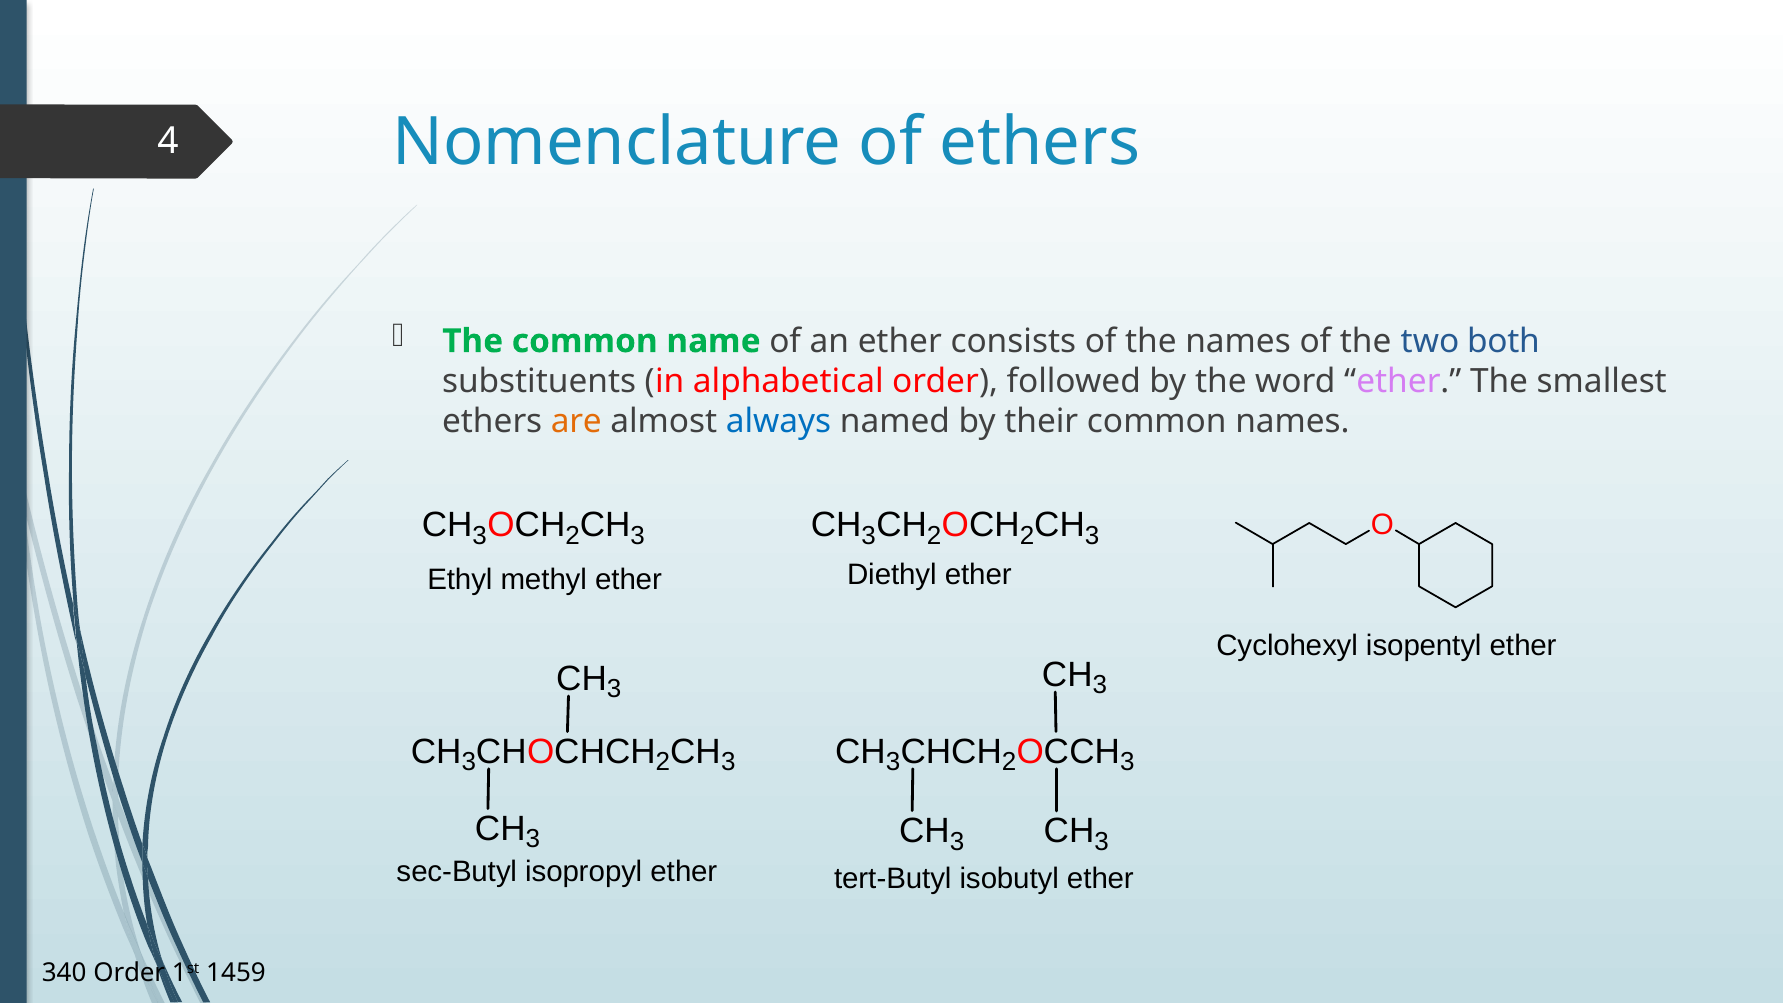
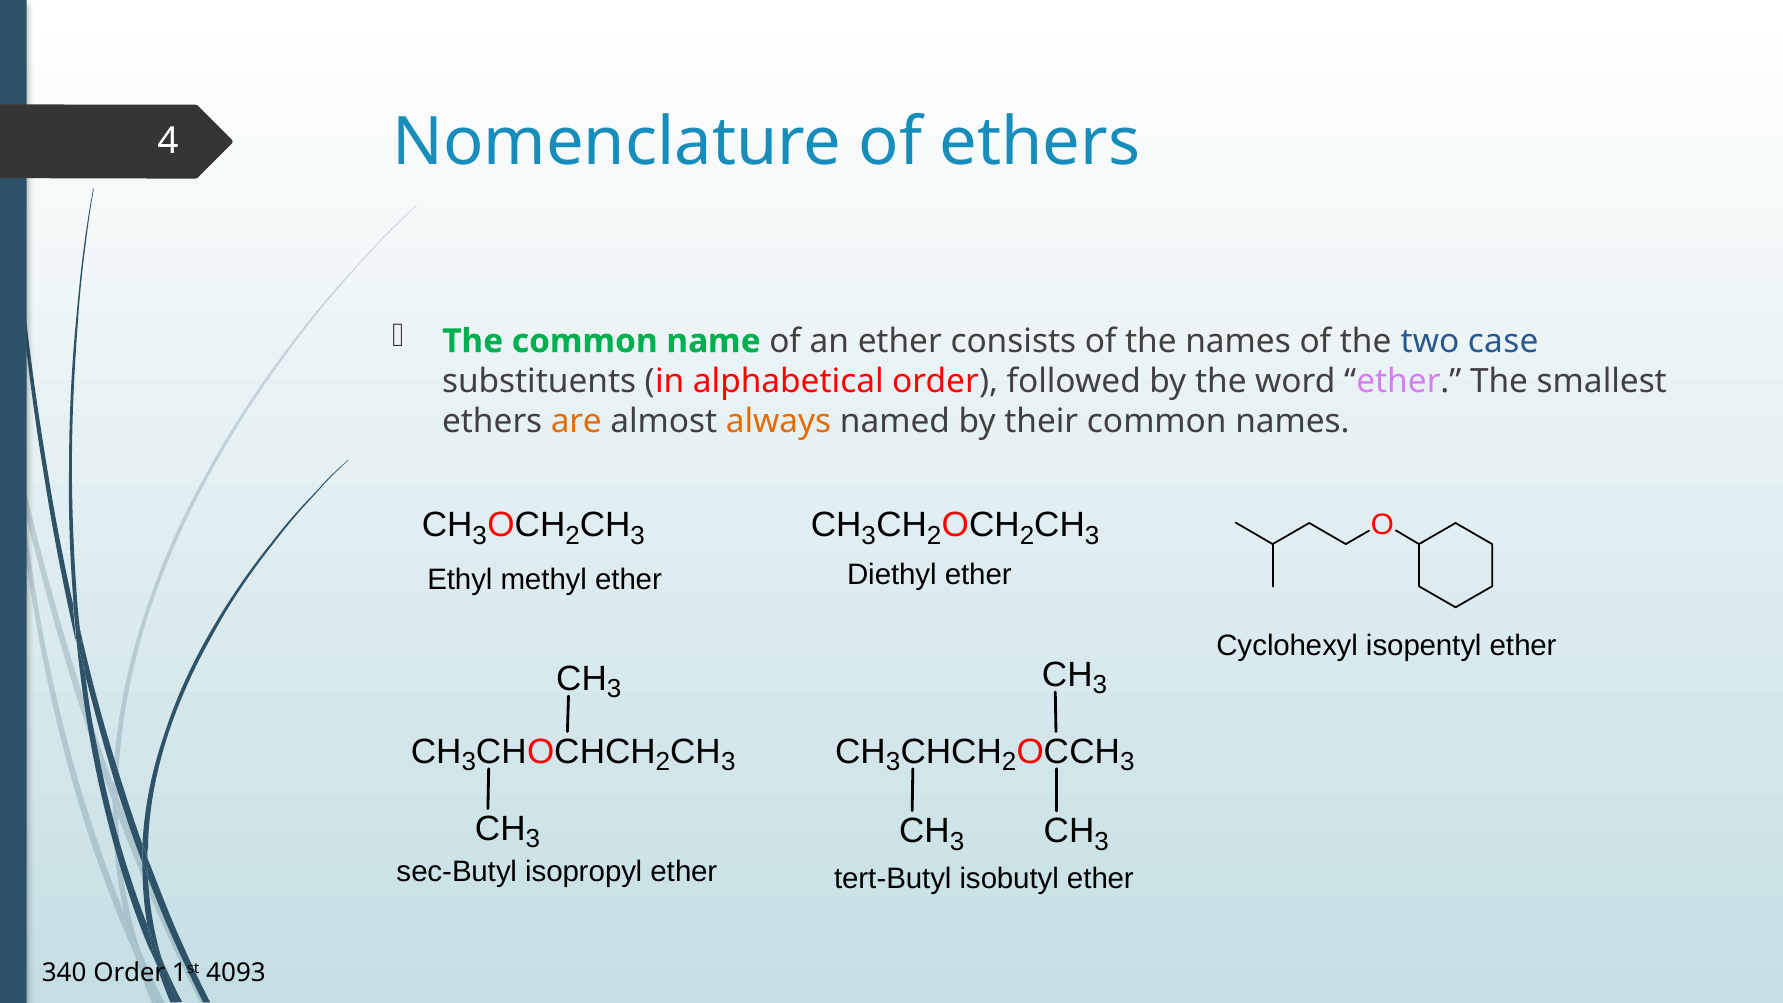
both: both -> case (1503, 341)
always colour: blue -> orange (779, 421)
1459: 1459 -> 4093 (236, 973)
